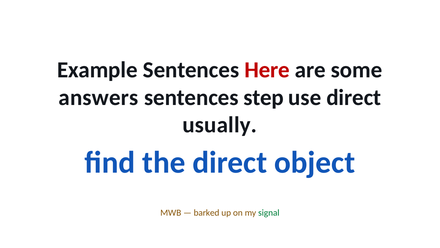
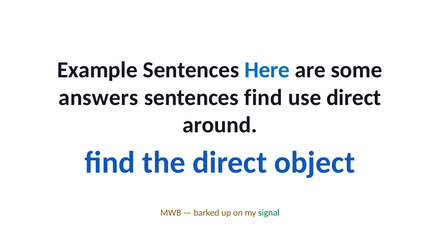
Here colour: red -> blue (267, 70)
sentences step: step -> find (263, 97)
usually: usually -> around (220, 125)
